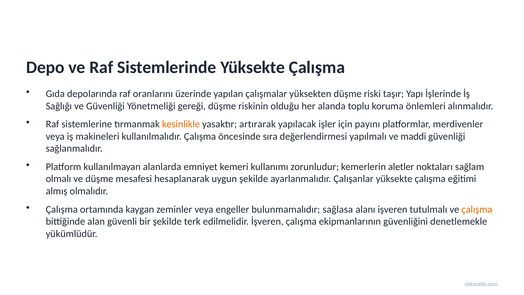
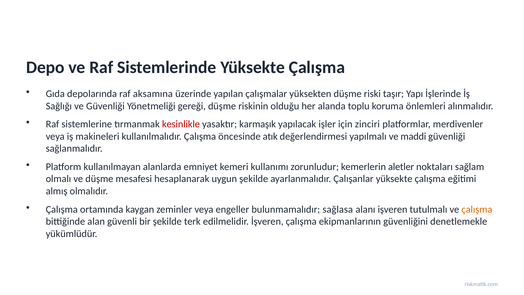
oranlarını: oranlarını -> aksamına (153, 94)
kesinlikle colour: orange -> red (181, 124)
artırarak: artırarak -> karmaşık (258, 124)
payını: payını -> zinciri (367, 124)
sıra: sıra -> atık (270, 136)
